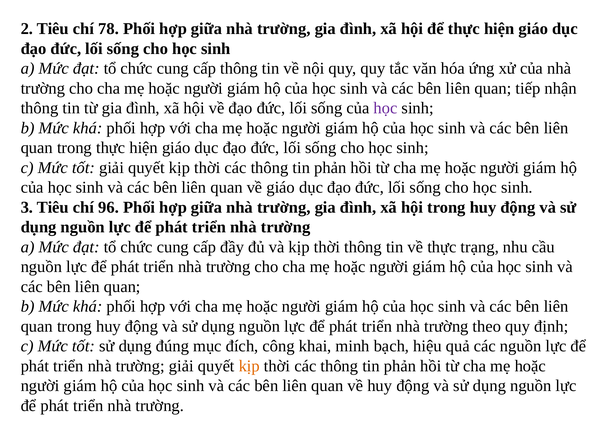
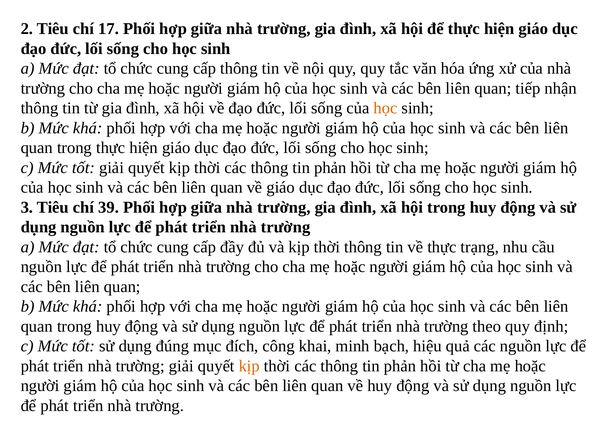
78: 78 -> 17 (109, 29)
học colour: purple -> orange (386, 108)
96: 96 -> 39 (109, 207)
